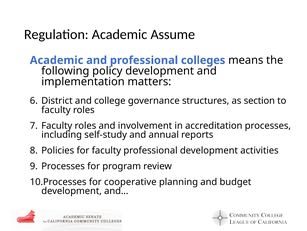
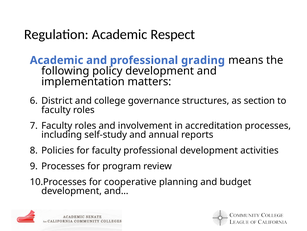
Assume: Assume -> Respect (173, 34)
colleges: colleges -> grading (203, 60)
